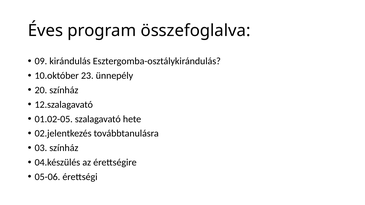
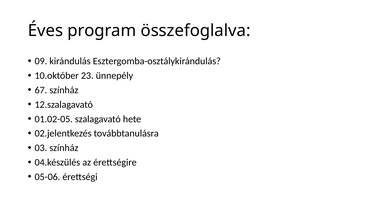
20: 20 -> 67 (41, 90)
